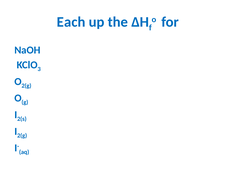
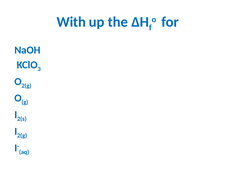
Each: Each -> With (71, 22)
